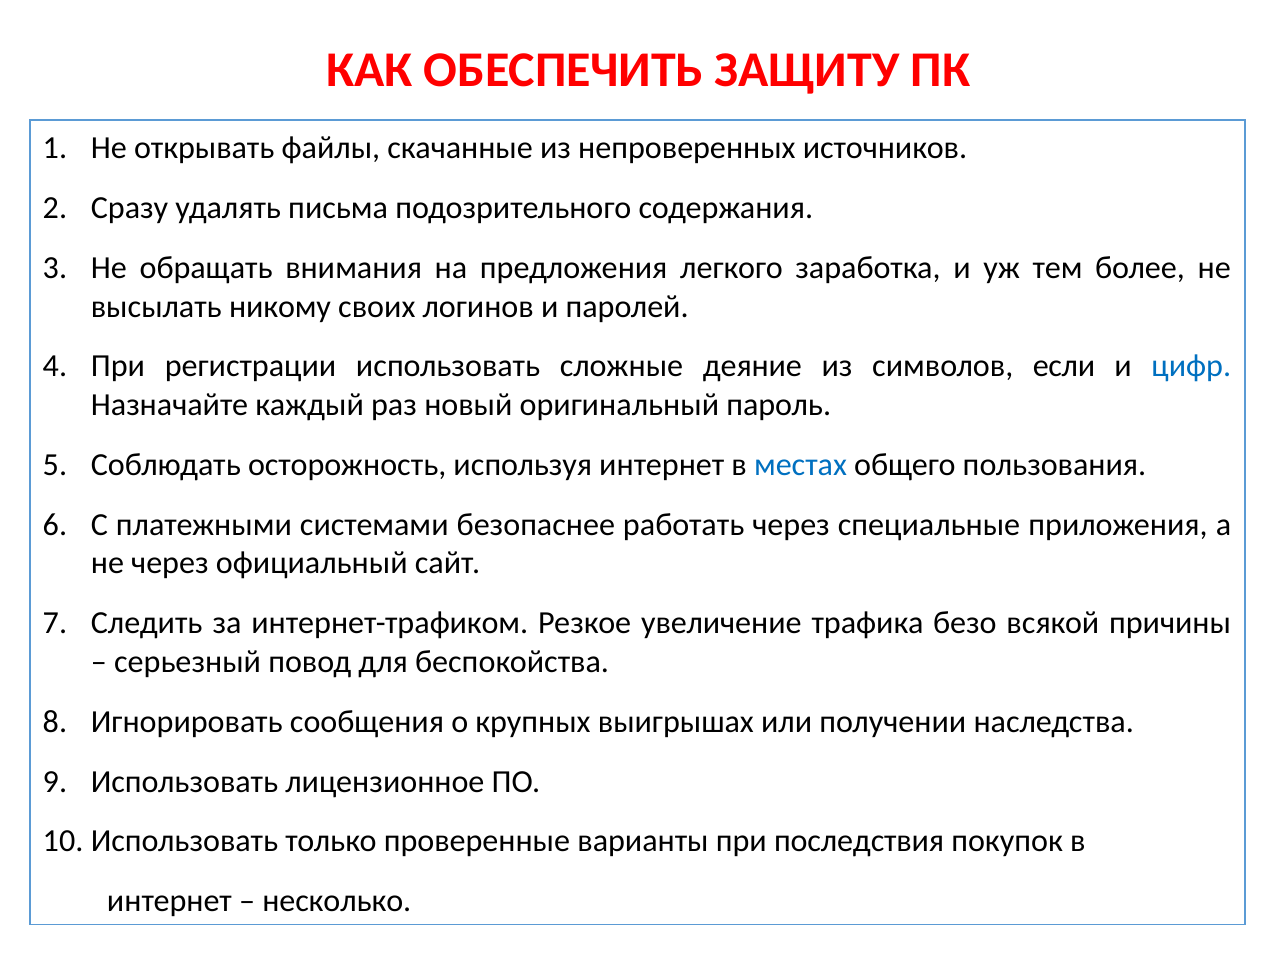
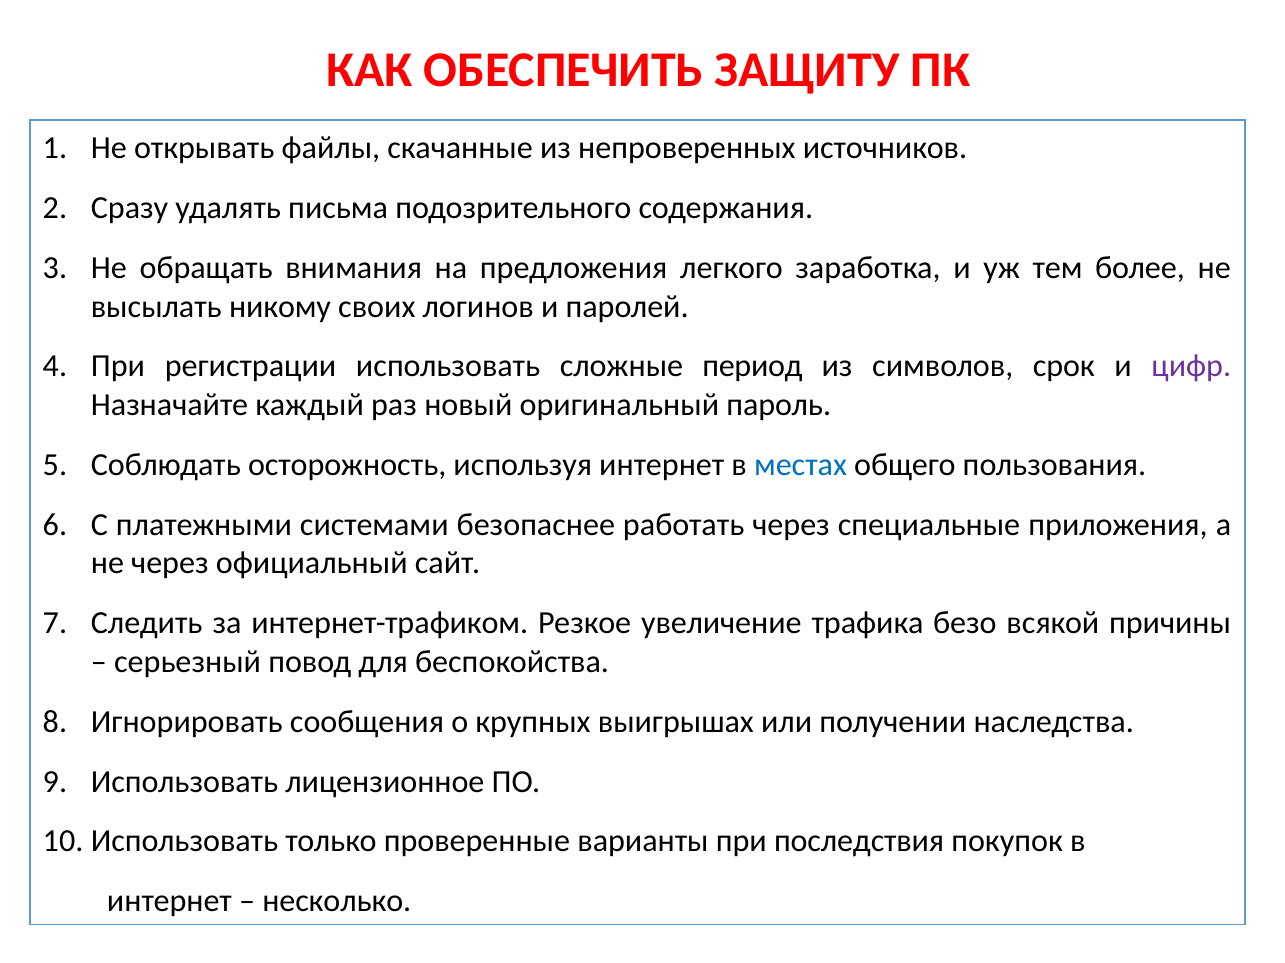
деяние: деяние -> период (752, 367)
если: если -> срок (1064, 367)
цифр colour: blue -> purple (1191, 367)
